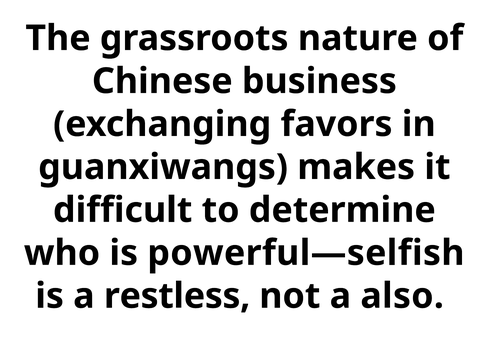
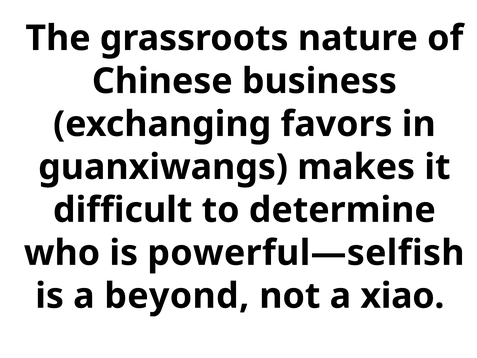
restless: restless -> beyond (177, 296)
also: also -> xiao (402, 296)
